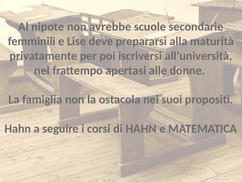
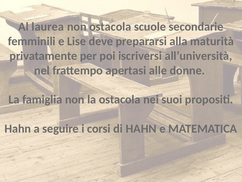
nipote: nipote -> laurea (48, 27)
non avrebbe: avrebbe -> ostacola (110, 27)
